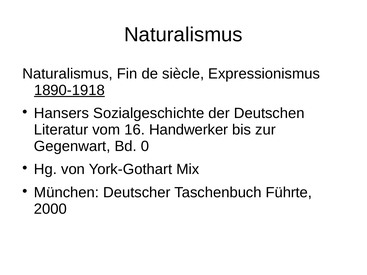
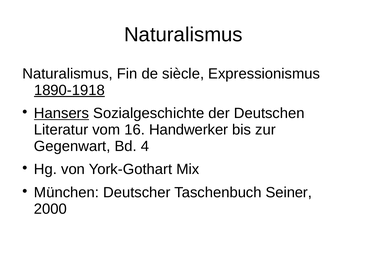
Hansers underline: none -> present (62, 113)
0: 0 -> 4 (145, 146)
Führte: Führte -> Seiner (289, 193)
